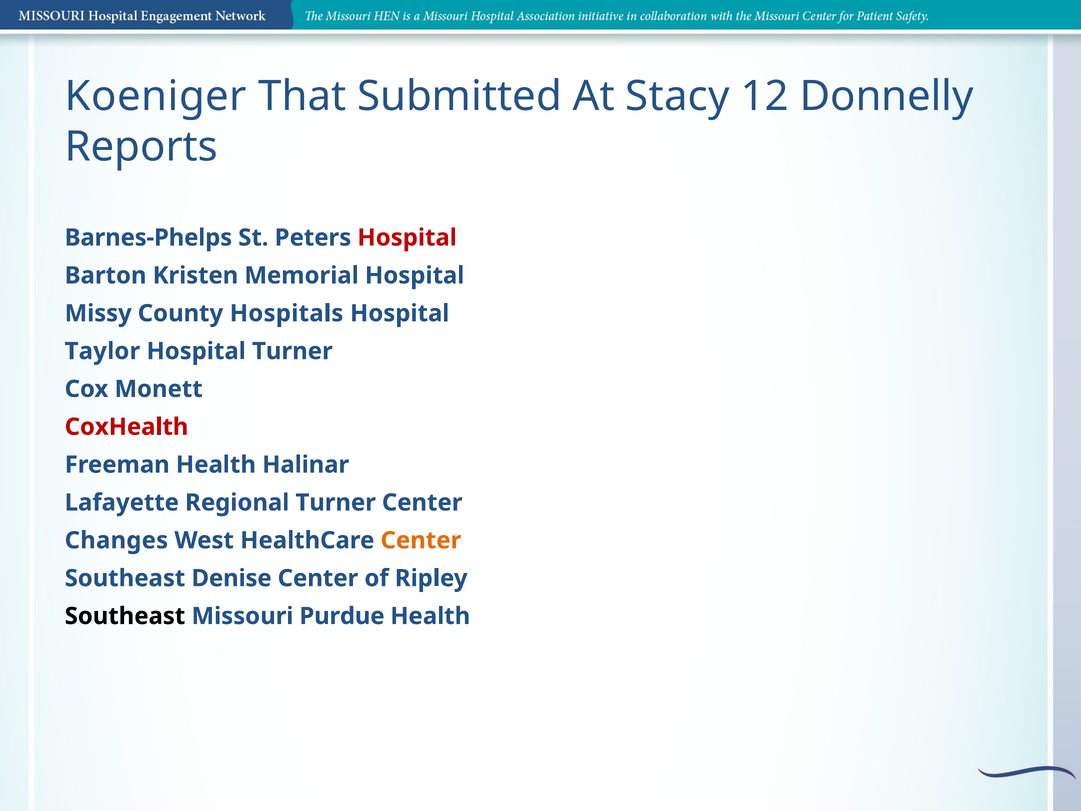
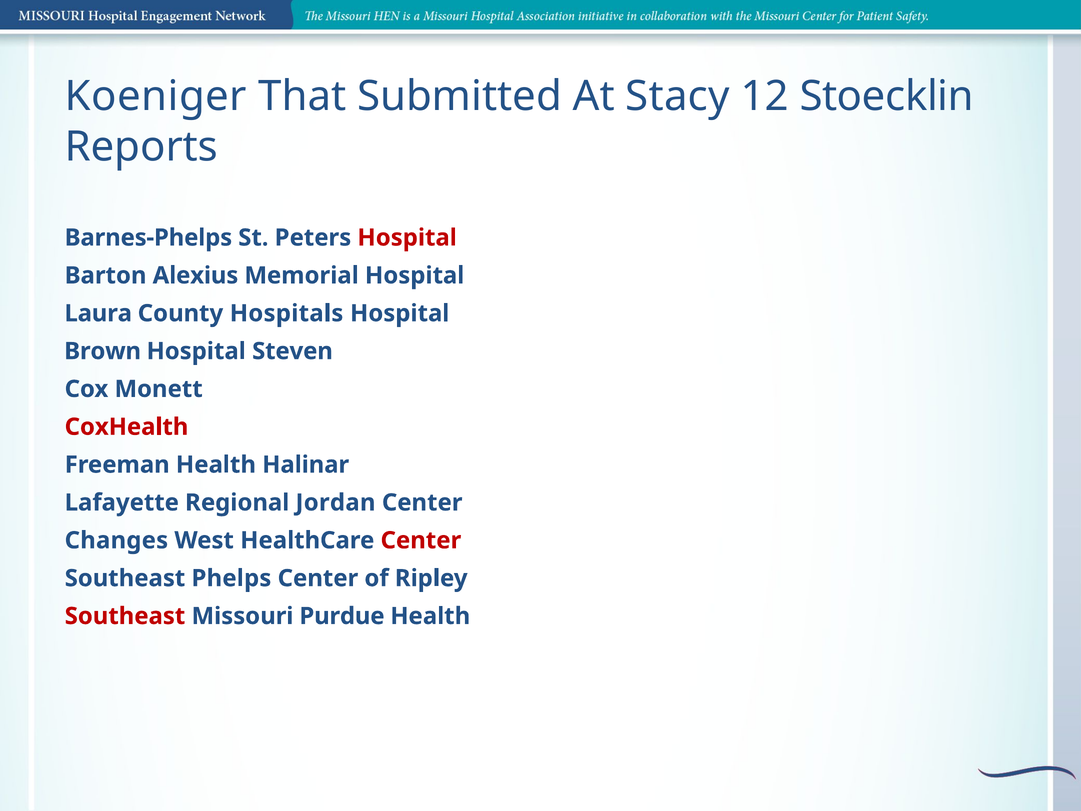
Donnelly: Donnelly -> Stoecklin (887, 97)
Kristen: Kristen -> Alexius (195, 275)
Missy: Missy -> Laura (98, 313)
Taylor: Taylor -> Brown (103, 351)
Hospital Turner: Turner -> Steven (292, 351)
Regional Turner: Turner -> Jordan (336, 502)
Center colour: orange -> red (421, 540)
Denise: Denise -> Phelps (231, 578)
Southeast colour: black -> red (125, 616)
